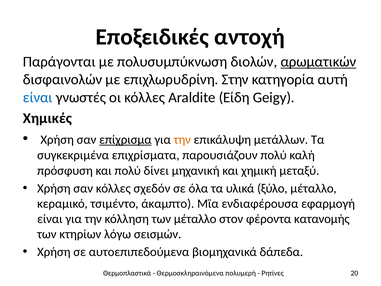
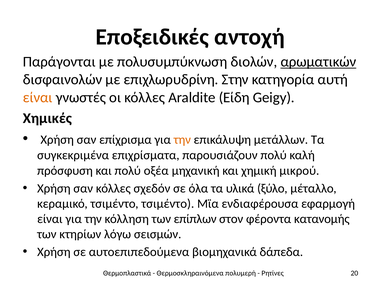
είναι colour: blue -> orange (38, 97)
επίχρισμα underline: present -> none (125, 139)
δίνει: δίνει -> οξέα (156, 170)
μεταξύ: μεταξύ -> μικρού (299, 170)
τσιμέντο άκαμπτο: άκαμπτο -> τσιμέντο (168, 203)
των μέταλλο: μέταλλο -> επίπλων (195, 219)
